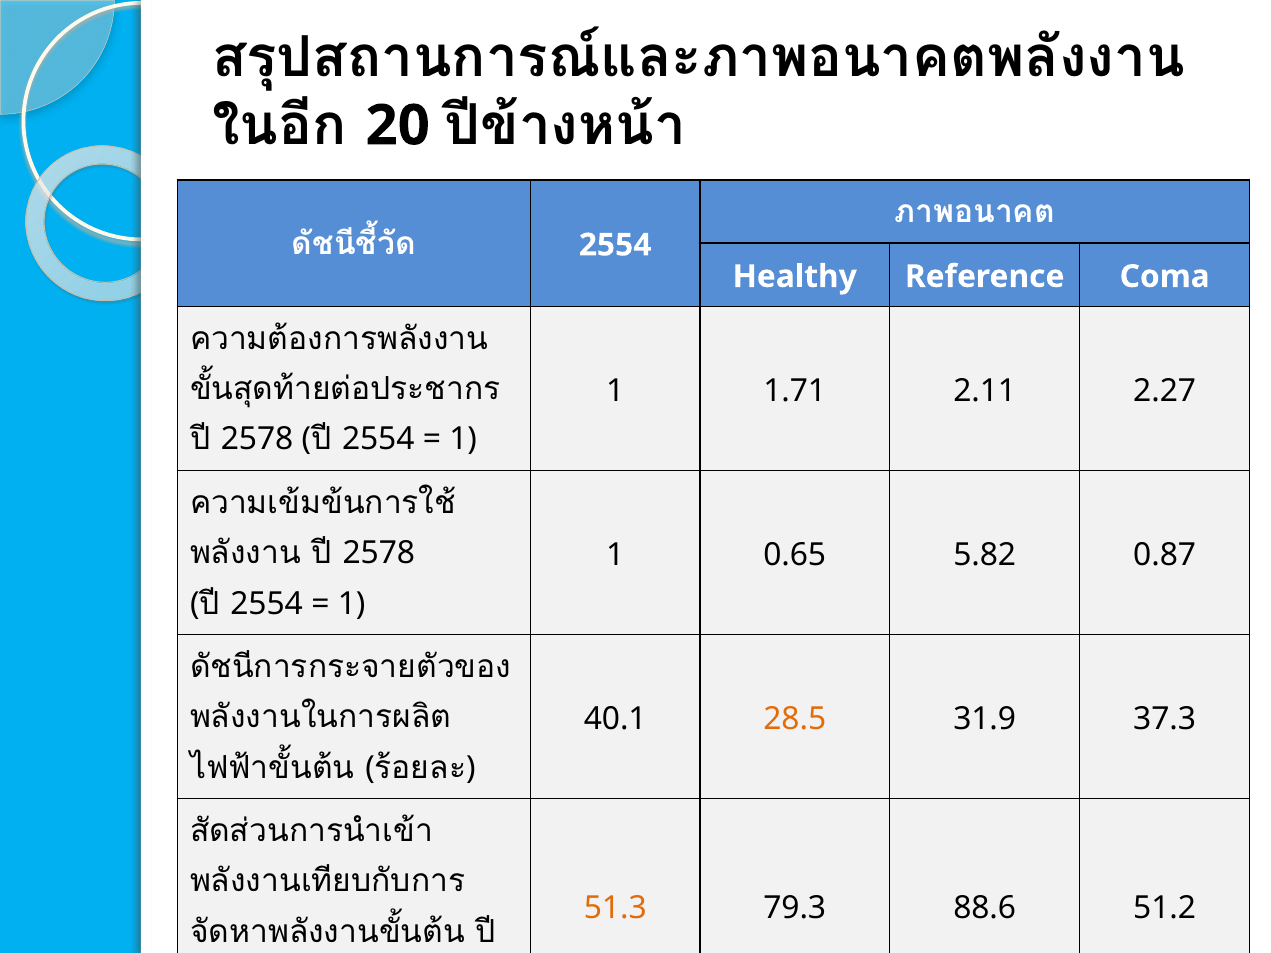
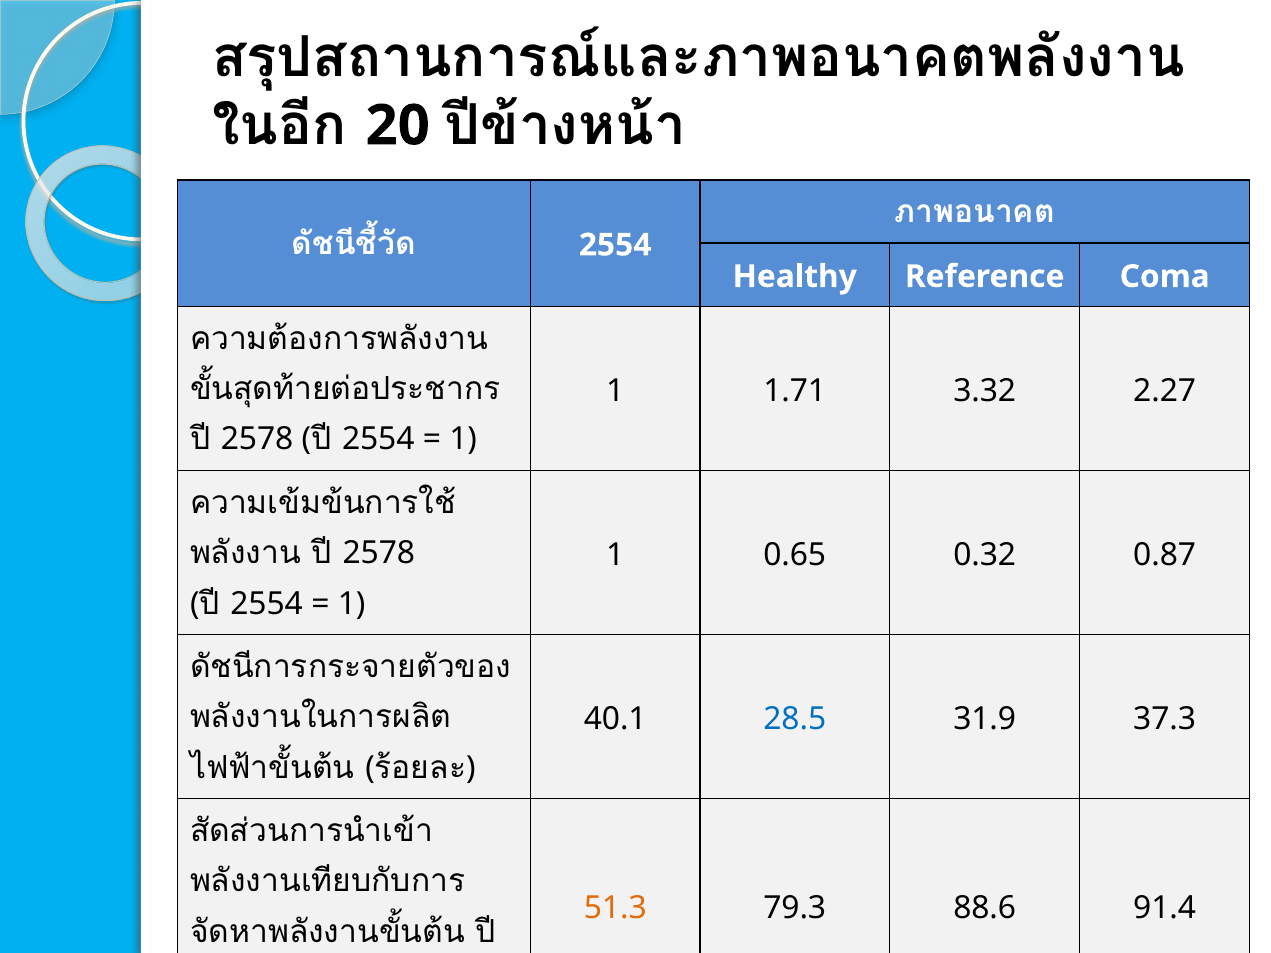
2.11: 2.11 -> 3.32 (985, 391)
5.82: 5.82 -> 0.32 (985, 555)
28.5 colour: orange -> blue (795, 719)
51.2: 51.2 -> 91.4 (1165, 908)
